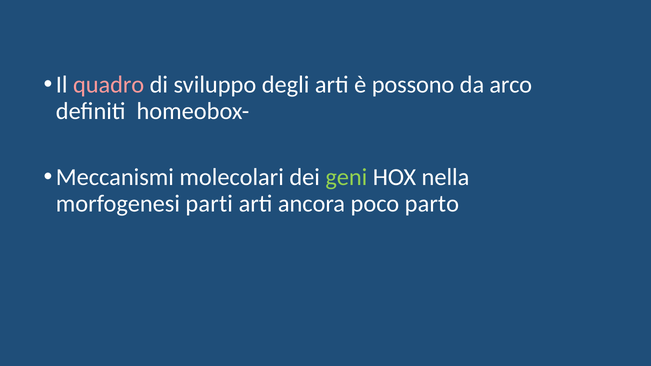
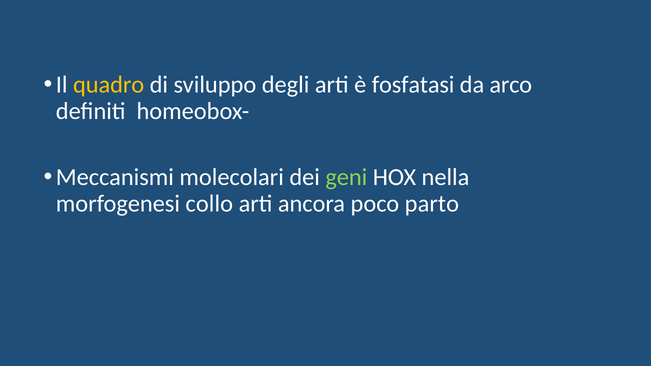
quadro colour: pink -> yellow (109, 85)
possono: possono -> fosfatasi (413, 85)
parti: parti -> collo (209, 204)
